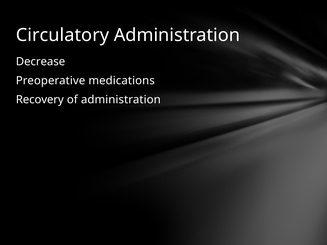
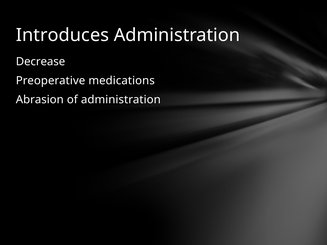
Circulatory: Circulatory -> Introduces (62, 35)
Recovery: Recovery -> Abrasion (40, 100)
